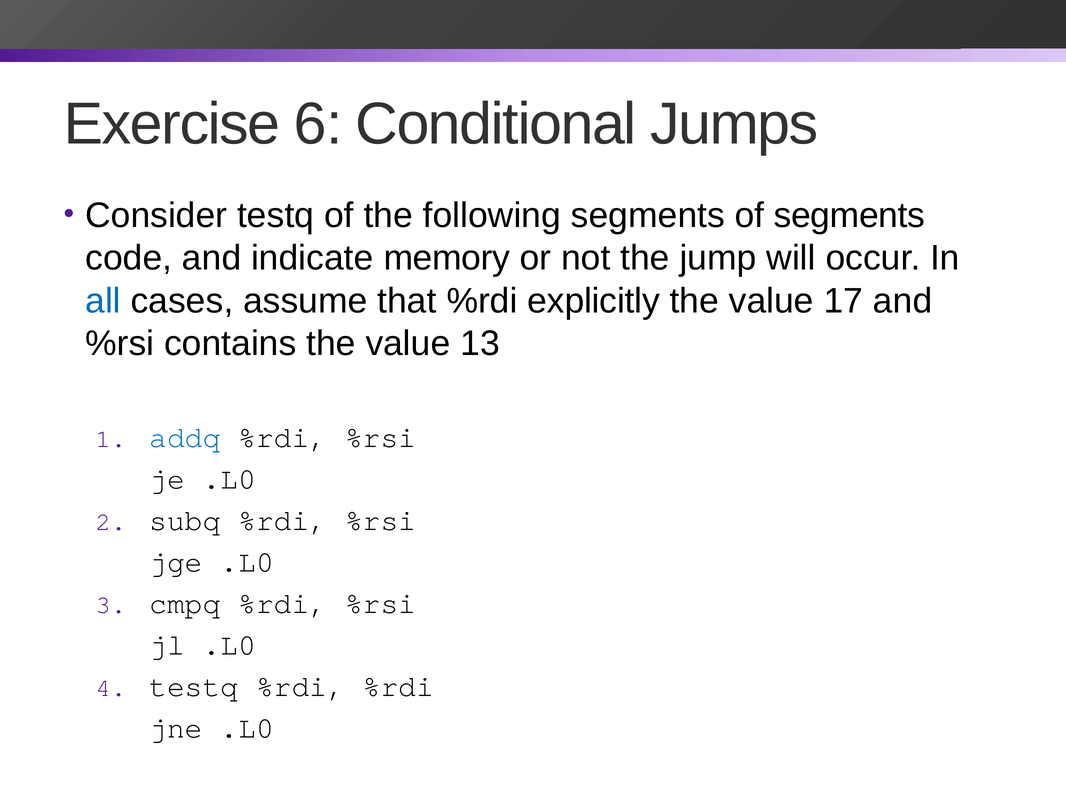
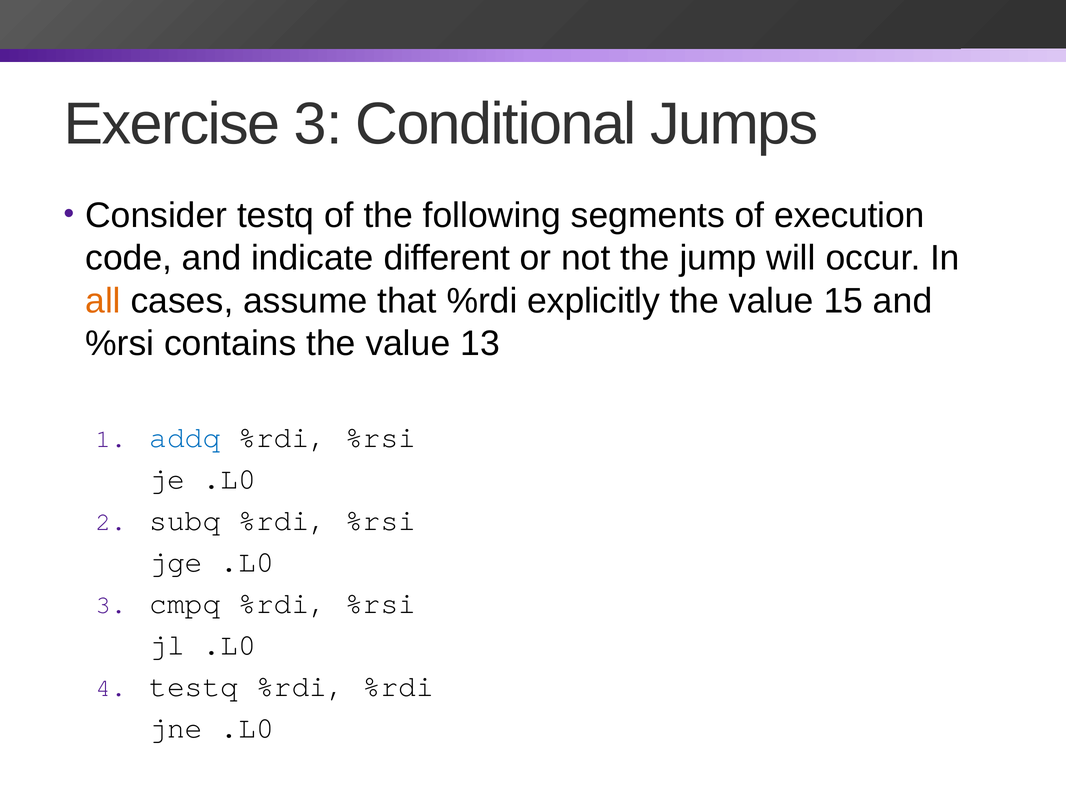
Exercise 6: 6 -> 3 (318, 124)
of segments: segments -> execution (849, 216)
memory: memory -> different (447, 258)
all colour: blue -> orange (103, 301)
17: 17 -> 15 (843, 301)
